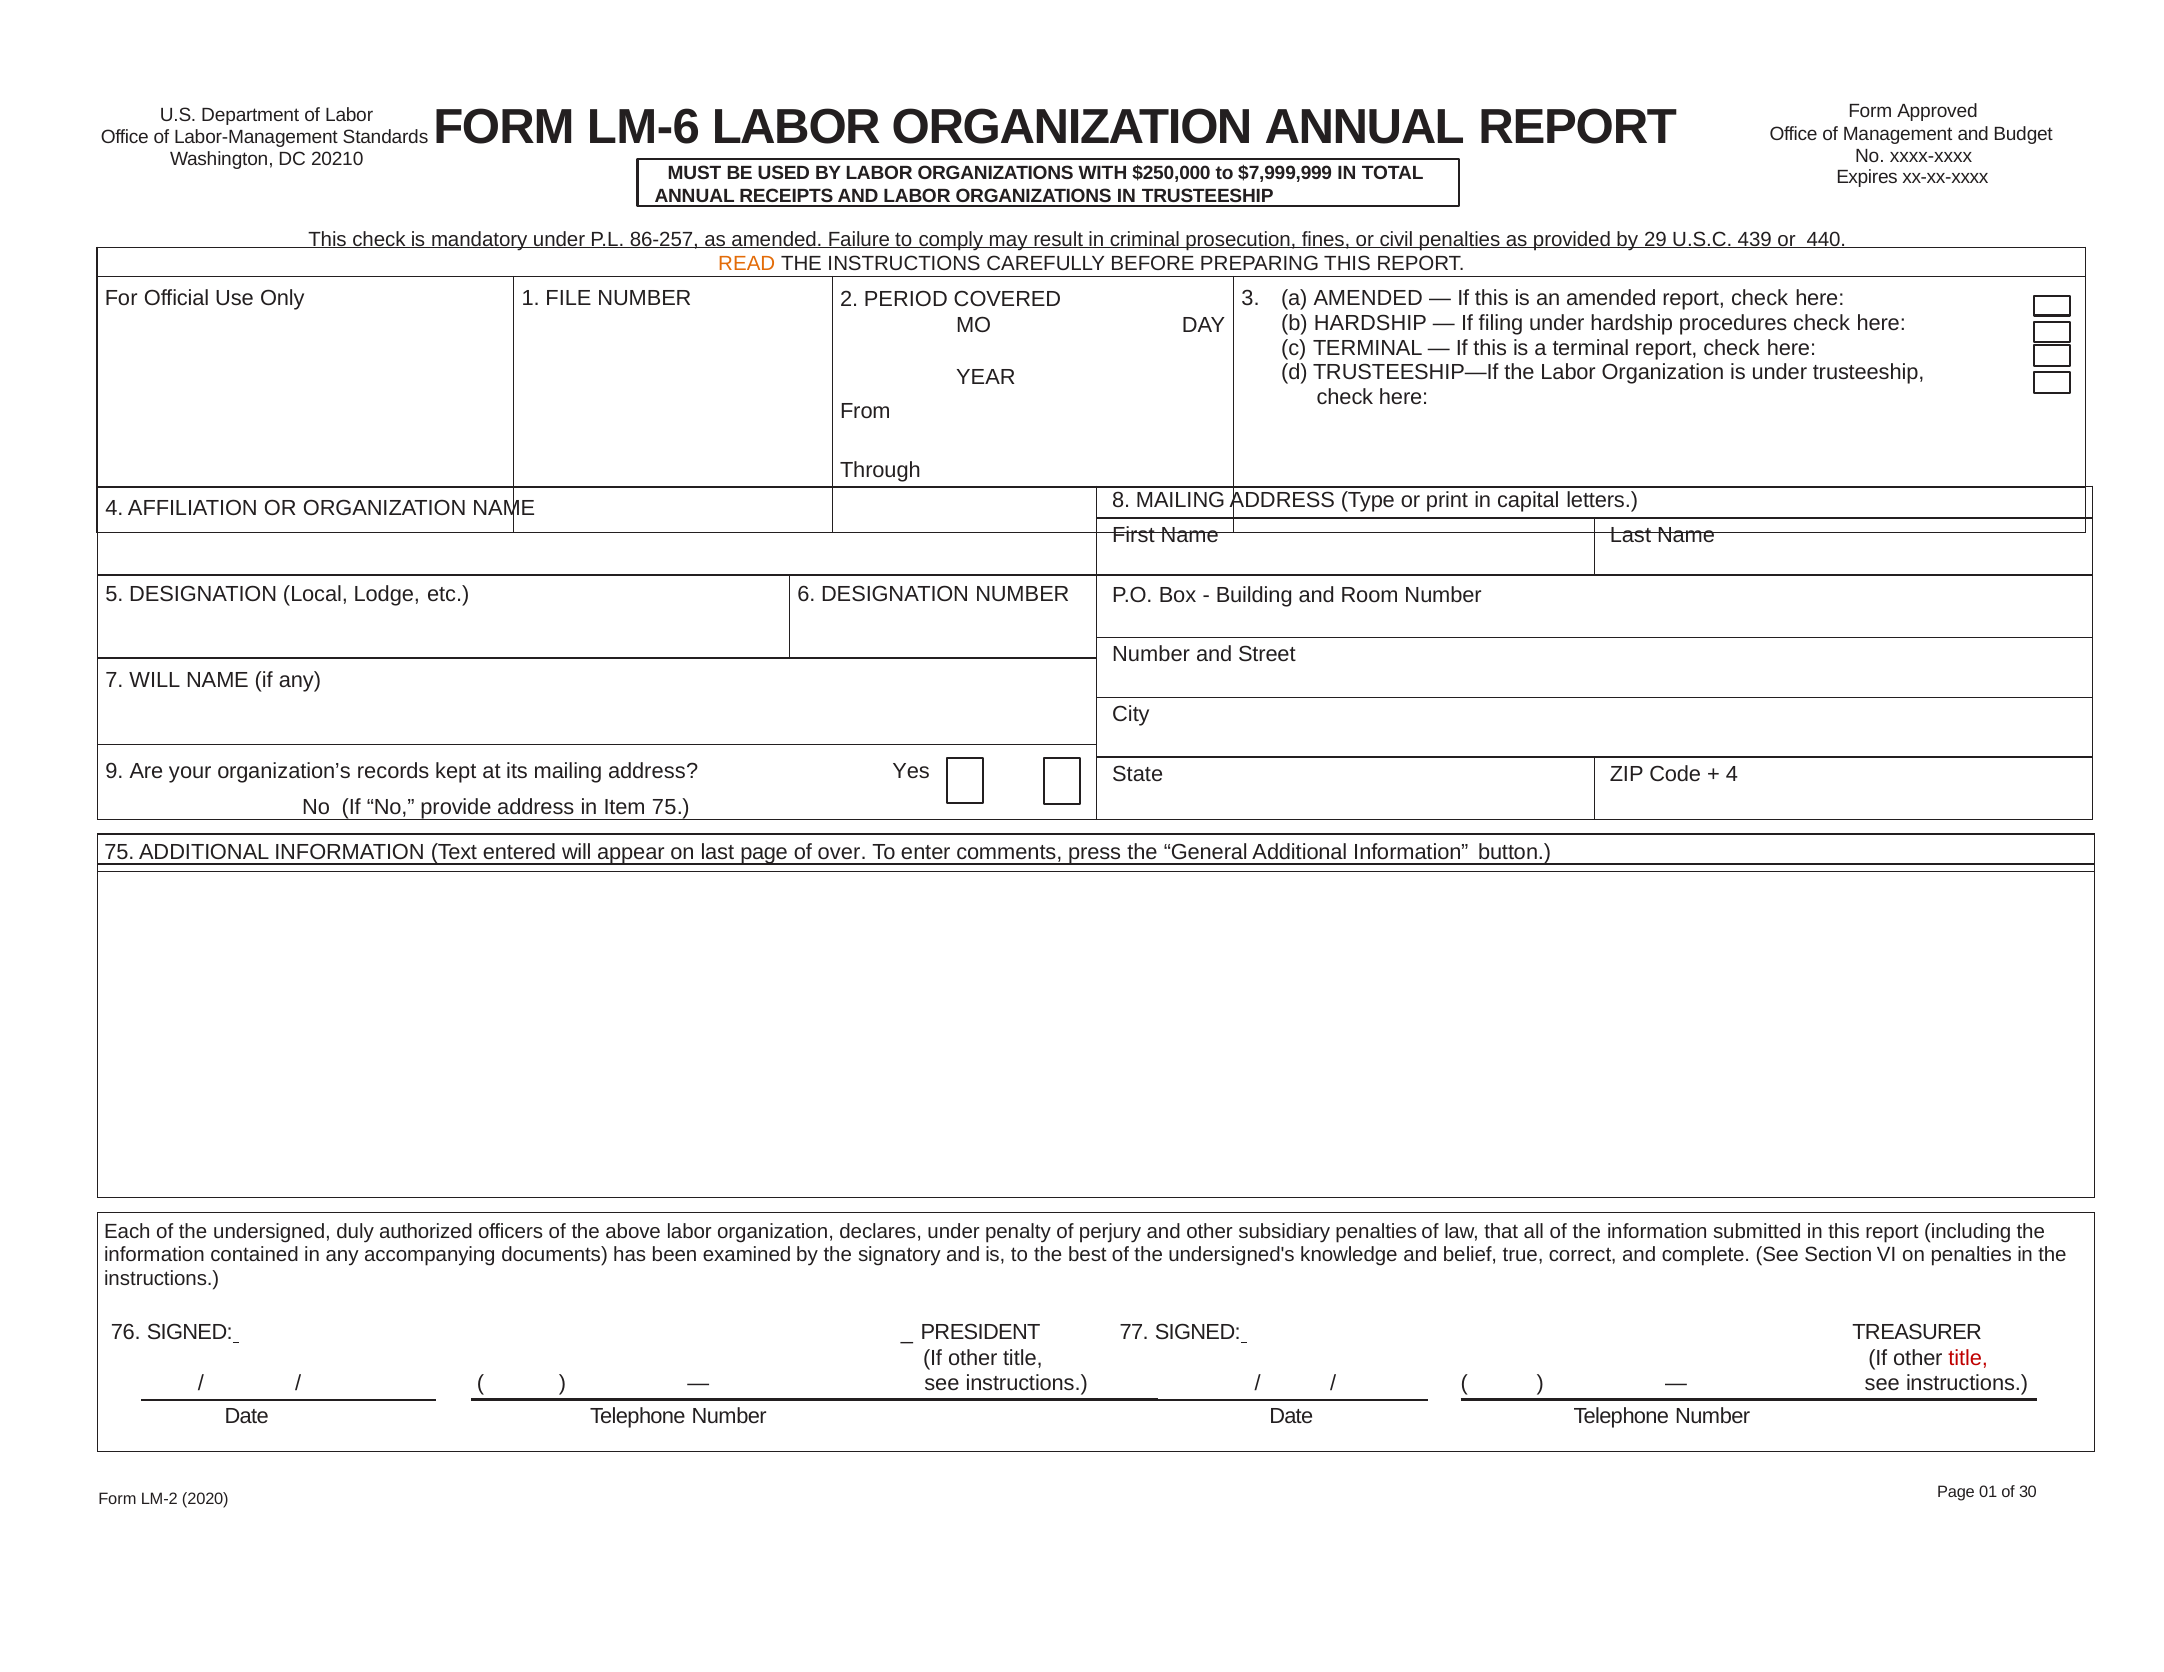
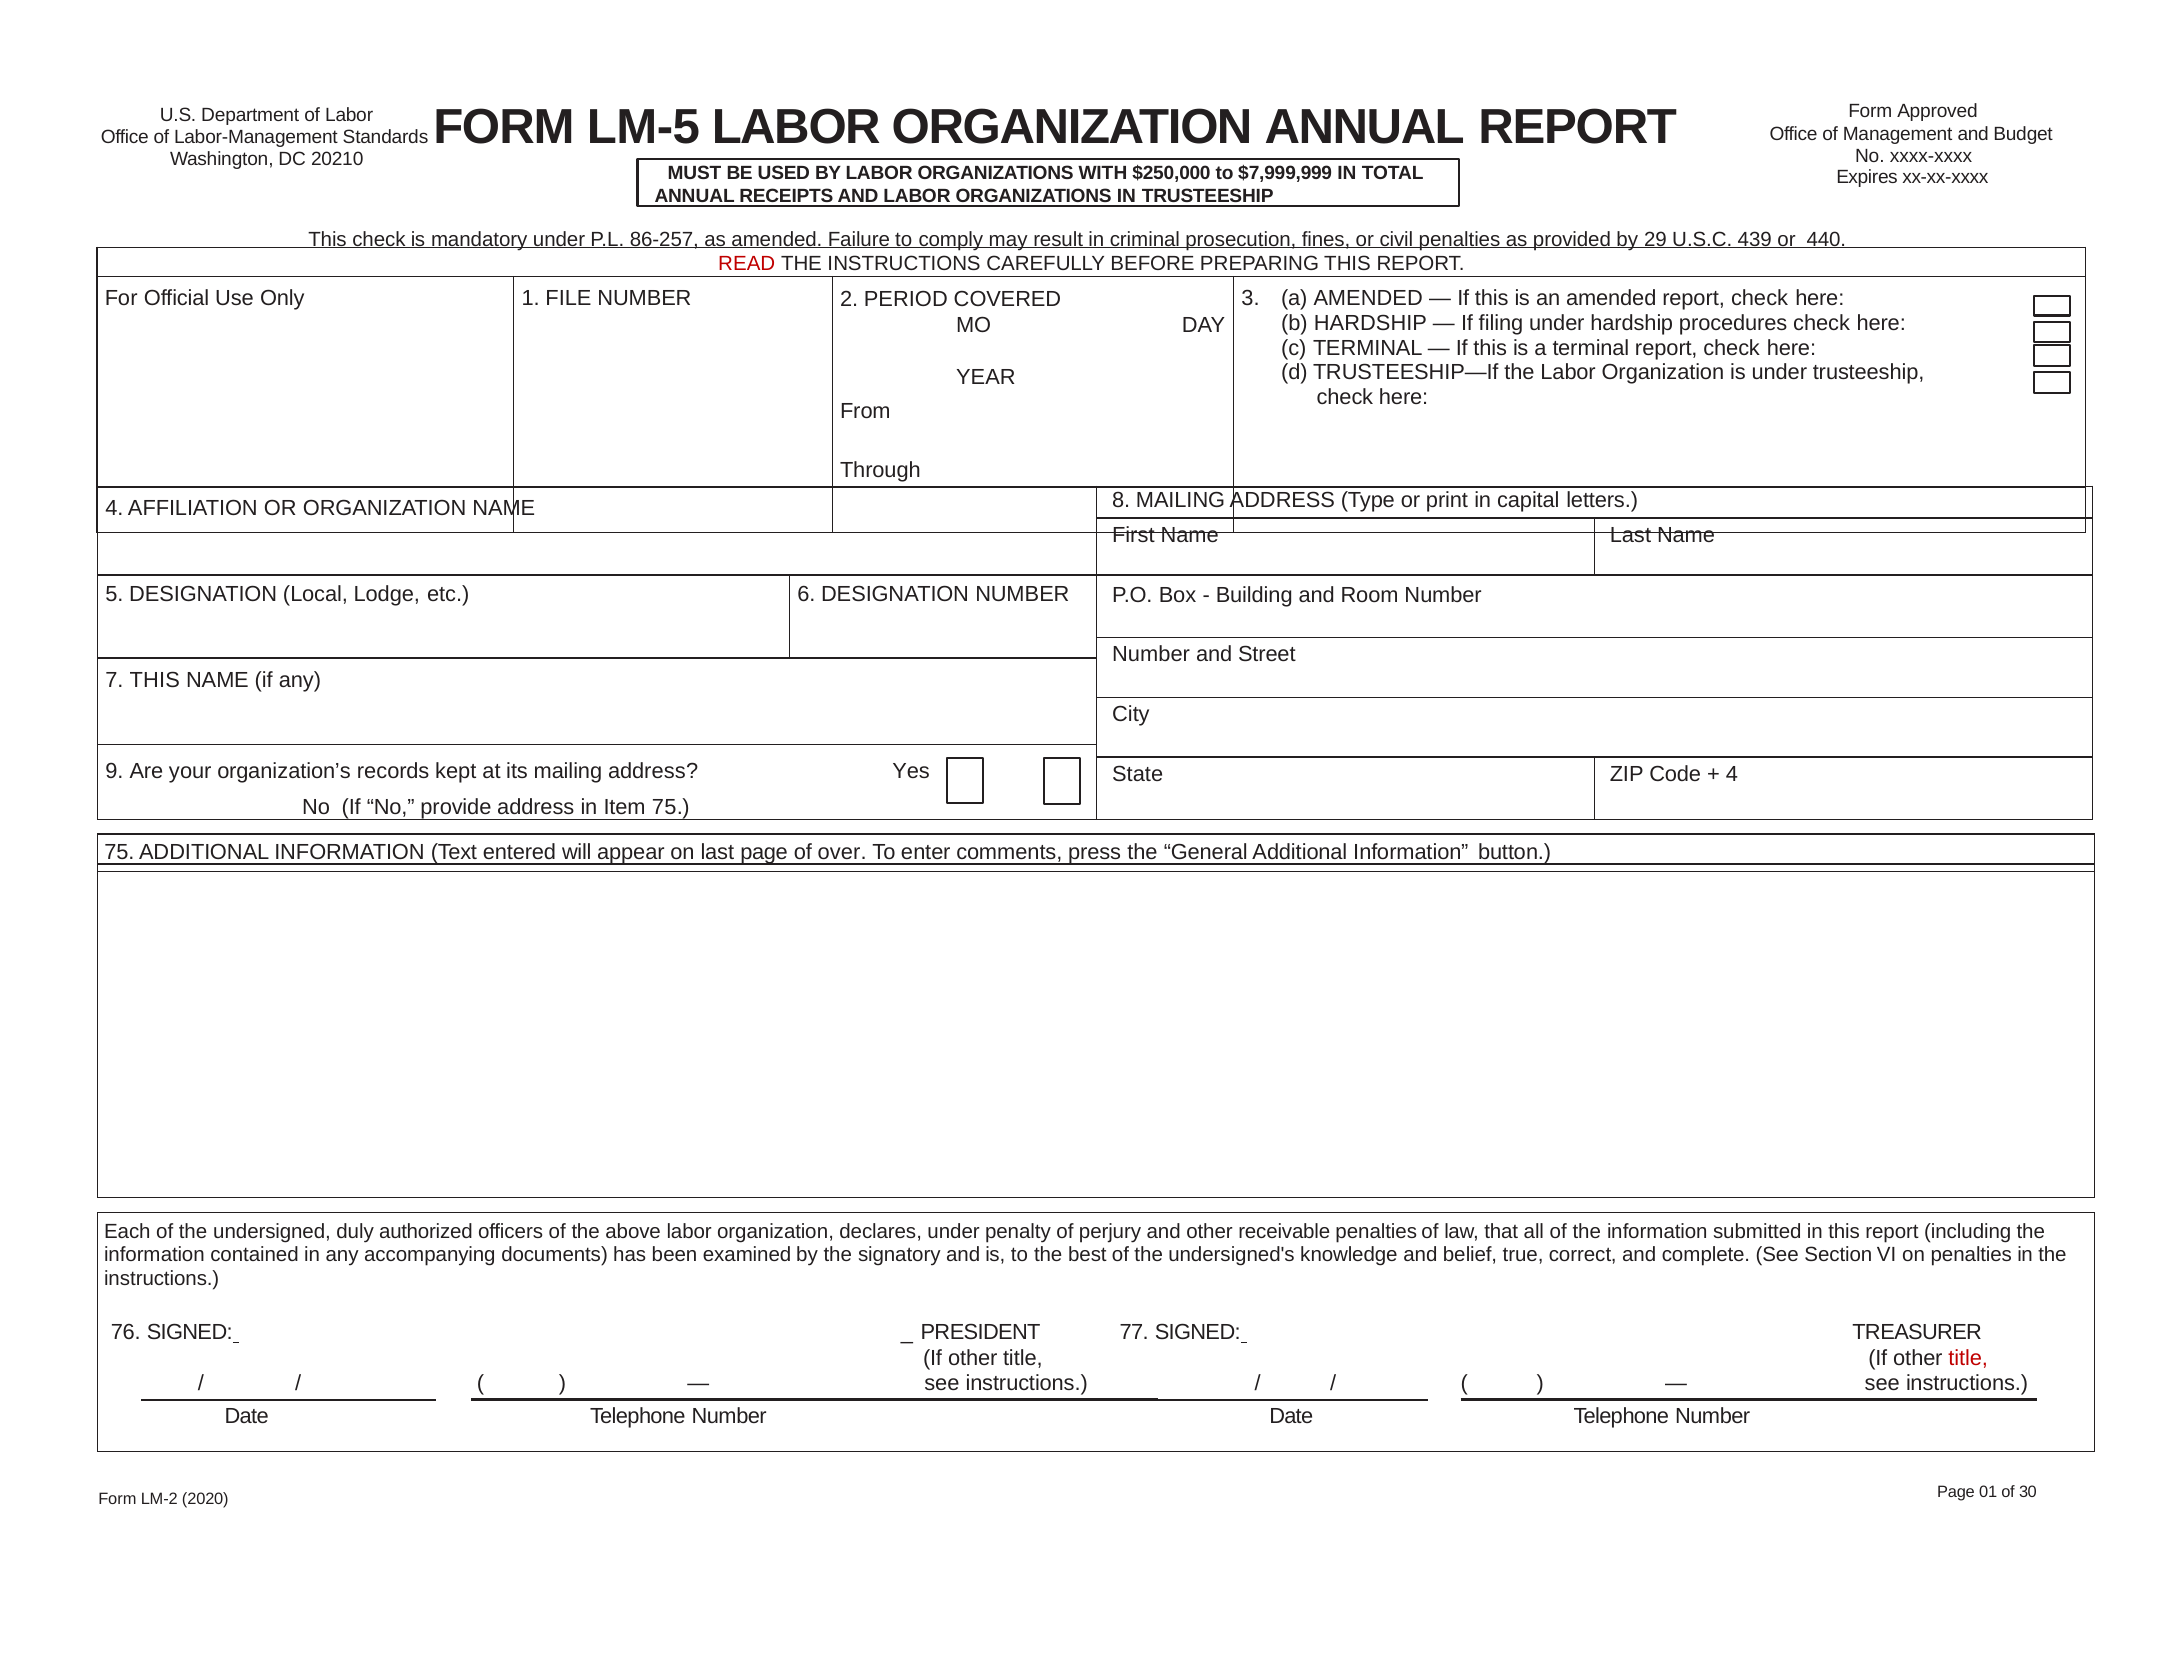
LM-6: LM-6 -> LM-5 (643, 128)
READ colour: orange -> red (747, 264)
7 WILL: WILL -> THIS (155, 680)
subsidiary: subsidiary -> receivable (1284, 1231)
